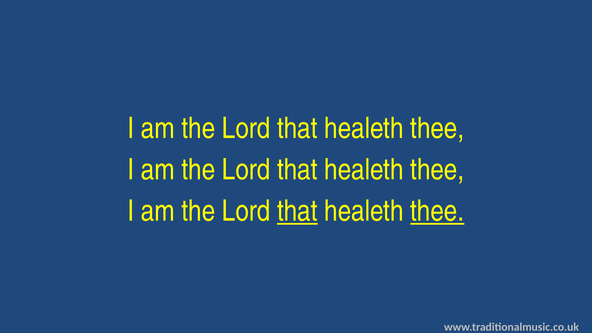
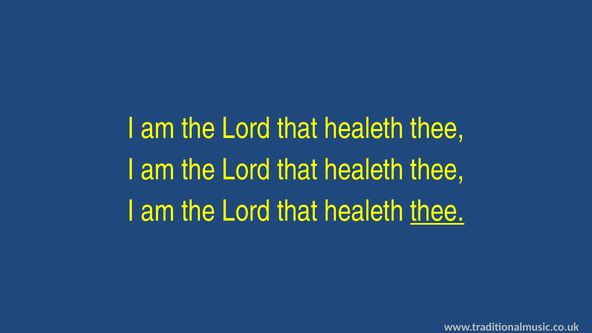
that underline: present -> none (297, 211)
